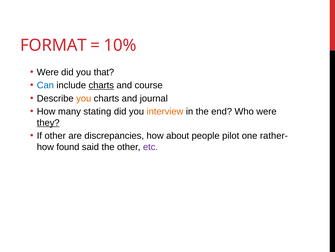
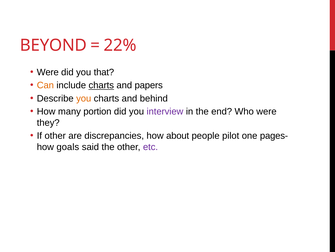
FORMAT: FORMAT -> BEYOND (53, 45)
10%: 10% -> 22% (120, 45)
Can colour: blue -> orange (45, 85)
course: course -> papers (149, 85)
journal: journal -> behind (154, 98)
stating: stating -> portion (97, 111)
interview colour: orange -> purple (165, 111)
they underline: present -> none (48, 122)
rather-: rather- -> pages- (274, 135)
found: found -> goals (68, 147)
